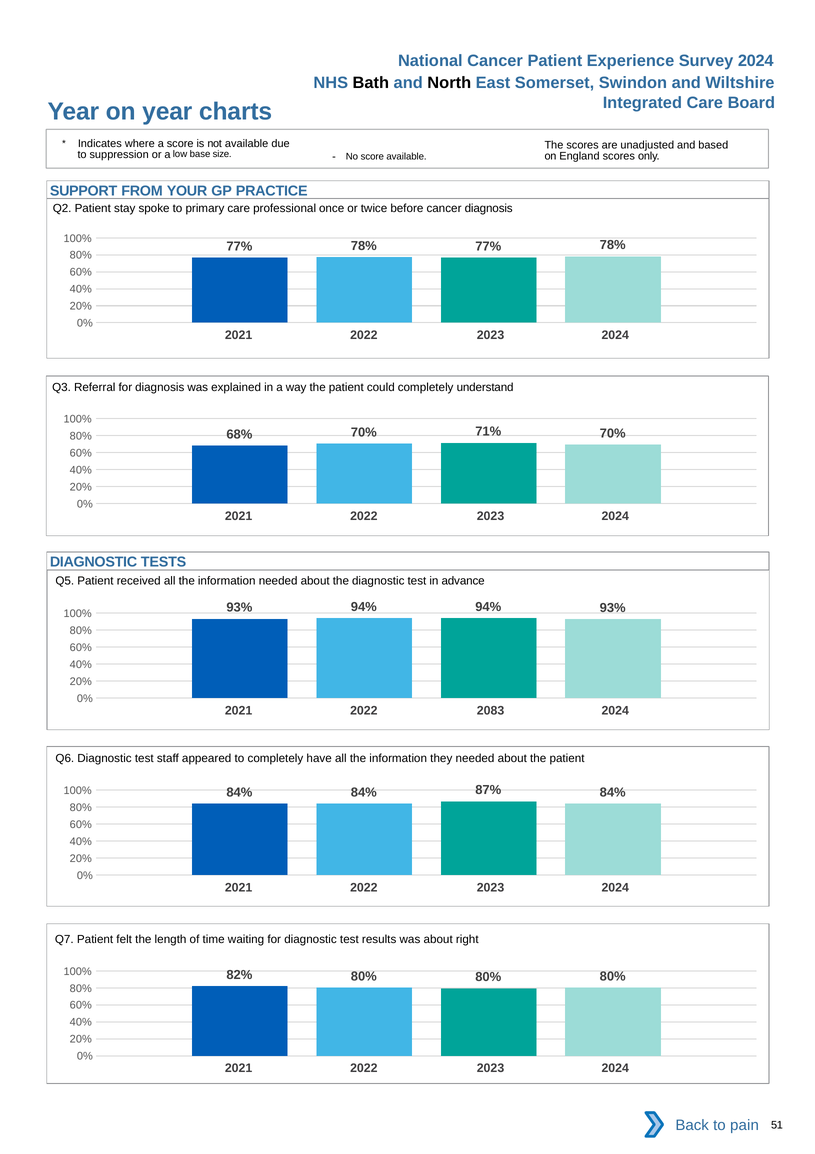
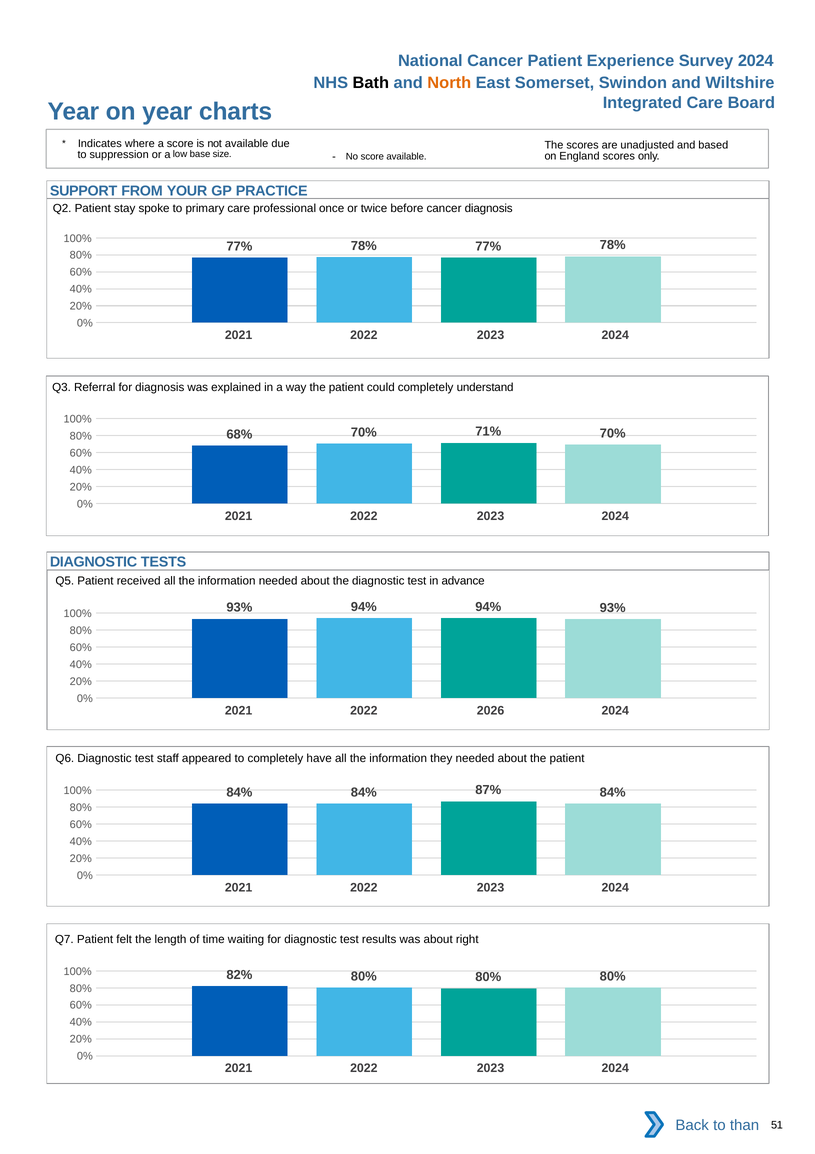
North colour: black -> orange (449, 83)
2083: 2083 -> 2026 (491, 710)
pain: pain -> than (745, 1125)
